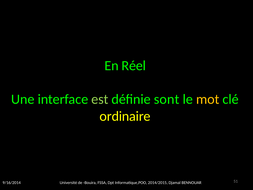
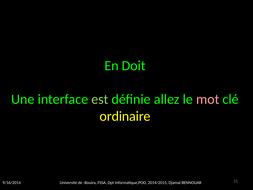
Réel: Réel -> Doit (134, 65)
sont: sont -> allez (167, 99)
mot colour: yellow -> pink (208, 99)
